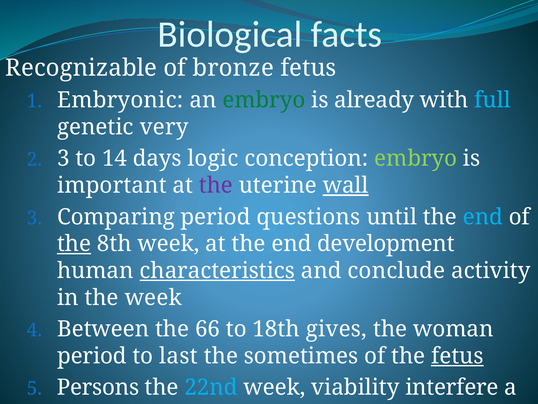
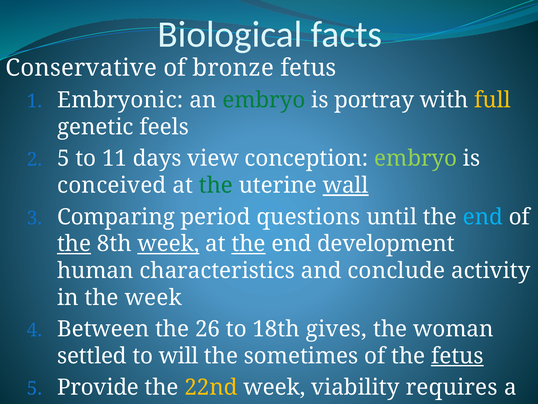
Recognizable: Recognizable -> Conservative (81, 68)
already: already -> portray (374, 100)
full colour: light blue -> yellow (492, 100)
very: very -> feels (164, 127)
3: 3 -> 5 (63, 158)
14: 14 -> 11 (115, 158)
logic: logic -> view (213, 158)
important: important -> conceived (112, 185)
the colour: purple -> green (216, 185)
week underline: none -> present (168, 244)
the underline: none -> present (249, 244)
characteristics underline: present -> none (217, 270)
66: 66 -> 26 (208, 329)
period: period -> settled (92, 356)
last: last -> will (179, 356)
Persons: Persons -> Provide (98, 387)
22nd colour: light blue -> yellow (211, 387)
interfere: interfere -> requires (452, 387)
